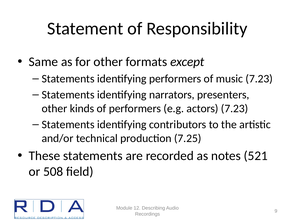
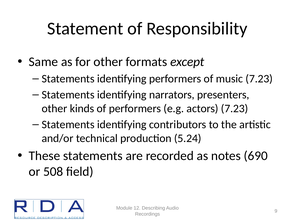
7.25: 7.25 -> 5.24 (188, 139)
521: 521 -> 690 (256, 156)
